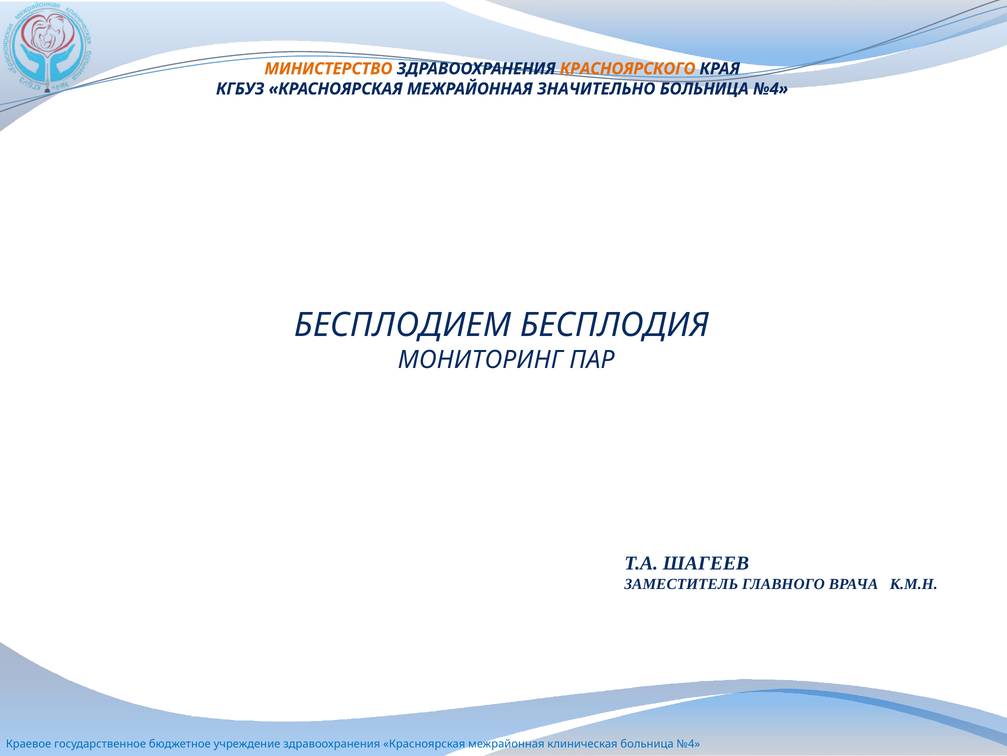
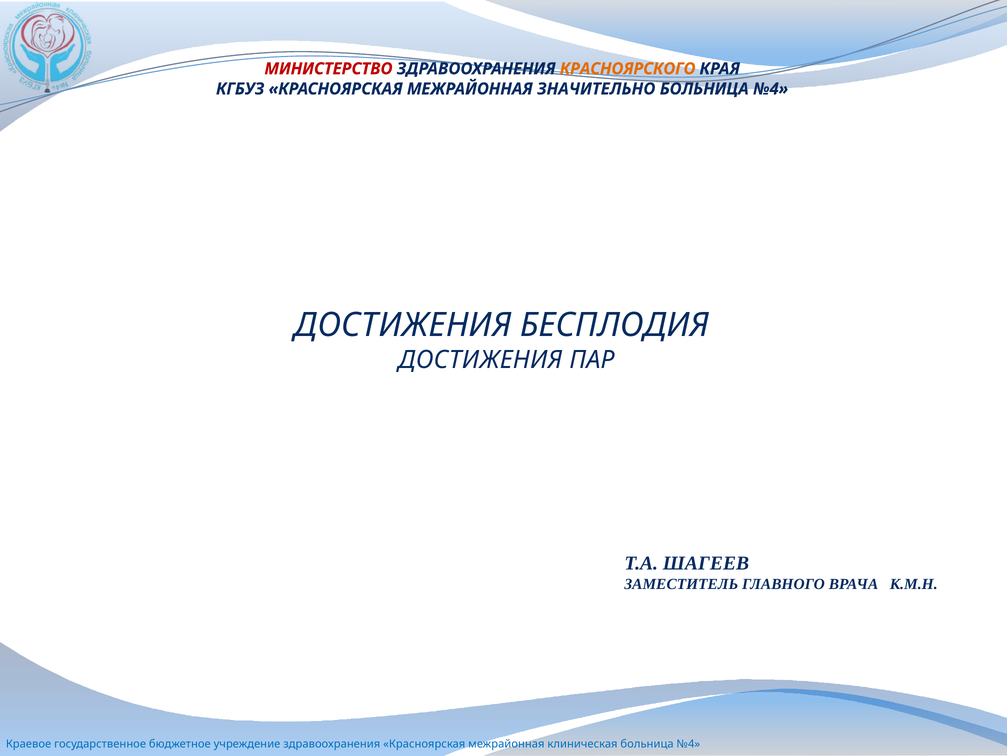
МИНИСТЕРСТВО colour: orange -> red (328, 69)
БЕСПЛОДИЕМ: БЕСПЛОДИЕМ -> ДОСТИЖЕНИЯ (403, 325)
МОНИТОРИНГ: МОНИТОРИНГ -> ДОСТИЖЕНИЯ (480, 359)
